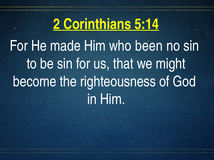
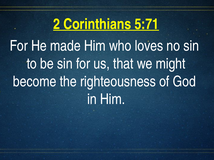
5:14: 5:14 -> 5:71 (147, 24)
been: been -> loves (149, 46)
